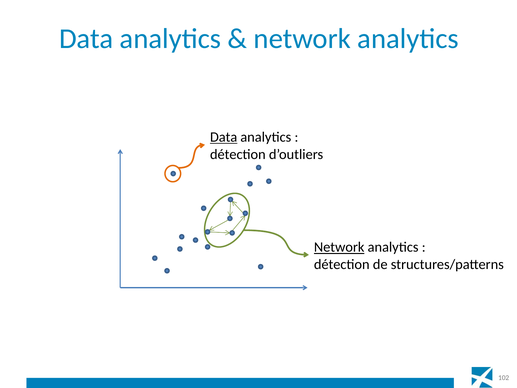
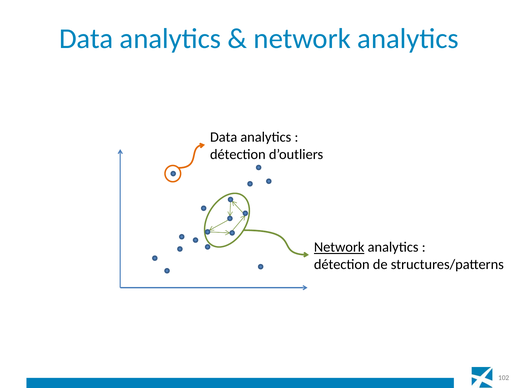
Data underline: present -> none (224, 137)
